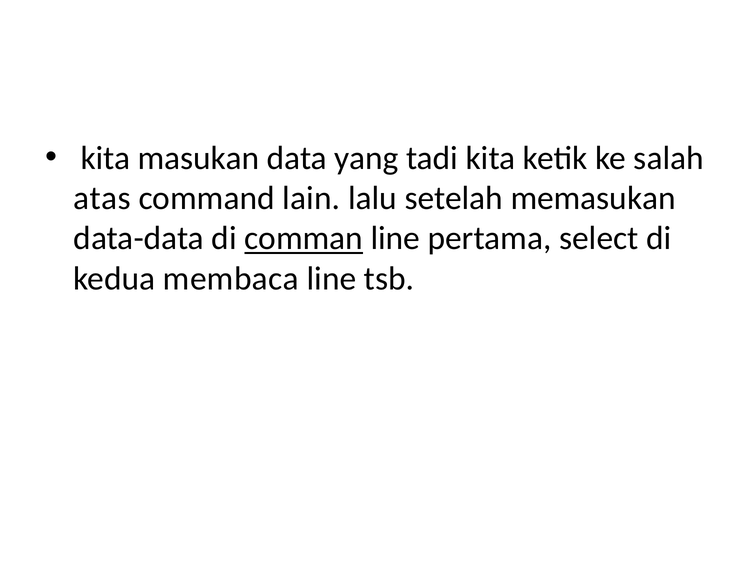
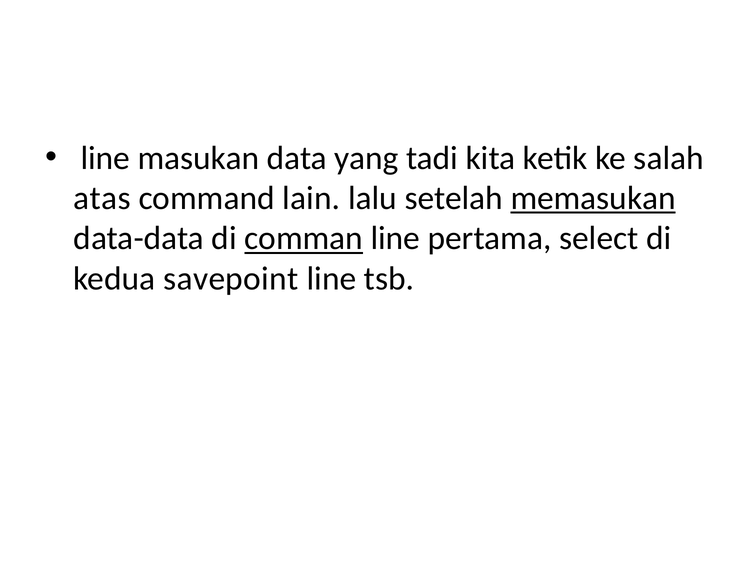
kita: kita -> line (106, 158)
memasukan underline: none -> present (593, 198)
membaca: membaca -> savepoint (231, 278)
